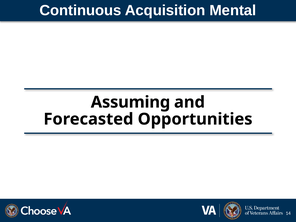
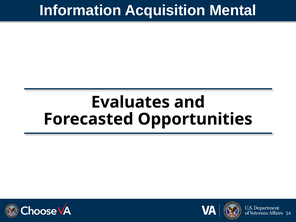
Continuous: Continuous -> Information (80, 10)
Assuming: Assuming -> Evaluates (130, 102)
